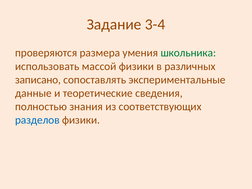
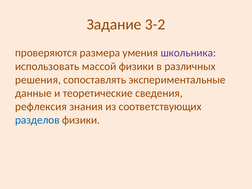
3-4: 3-4 -> 3-2 (155, 24)
школьника colour: green -> purple (188, 53)
записано: записано -> решения (38, 80)
полностью: полностью -> рефлексия (41, 107)
